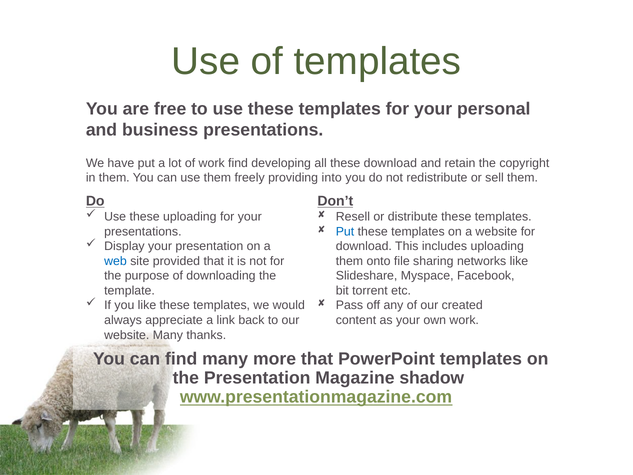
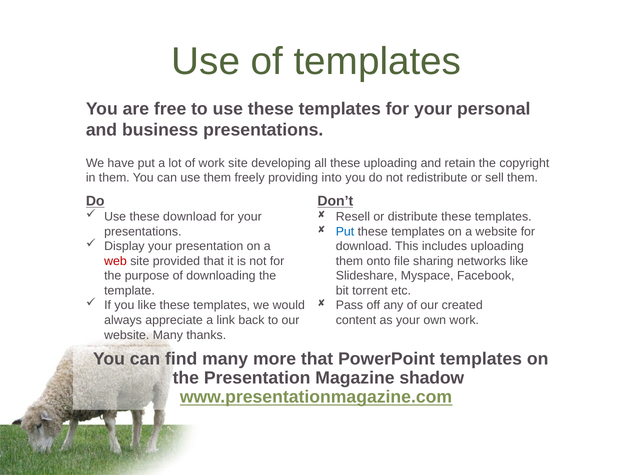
work find: find -> site (238, 163)
these download: download -> uploading (390, 163)
these uploading: uploading -> download (190, 217)
web colour: blue -> red (116, 261)
